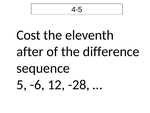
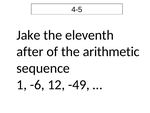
Cost: Cost -> Jake (28, 35)
difference: difference -> arithmetic (111, 51)
5: 5 -> 1 (22, 84)
-28: -28 -> -49 (79, 84)
